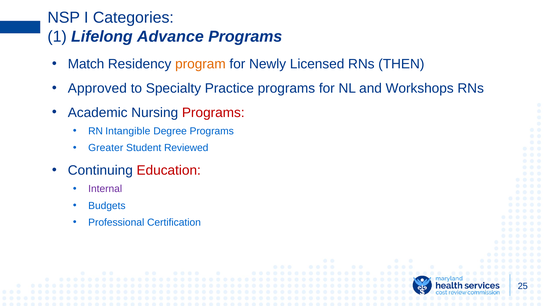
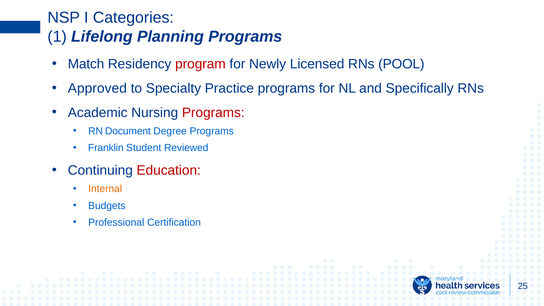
Advance: Advance -> Planning (170, 37)
program colour: orange -> red (200, 64)
THEN: THEN -> POOL (401, 64)
Workshops: Workshops -> Specifically (420, 88)
Intangible: Intangible -> Document (128, 131)
Greater: Greater -> Franklin (106, 148)
Internal colour: purple -> orange (105, 189)
